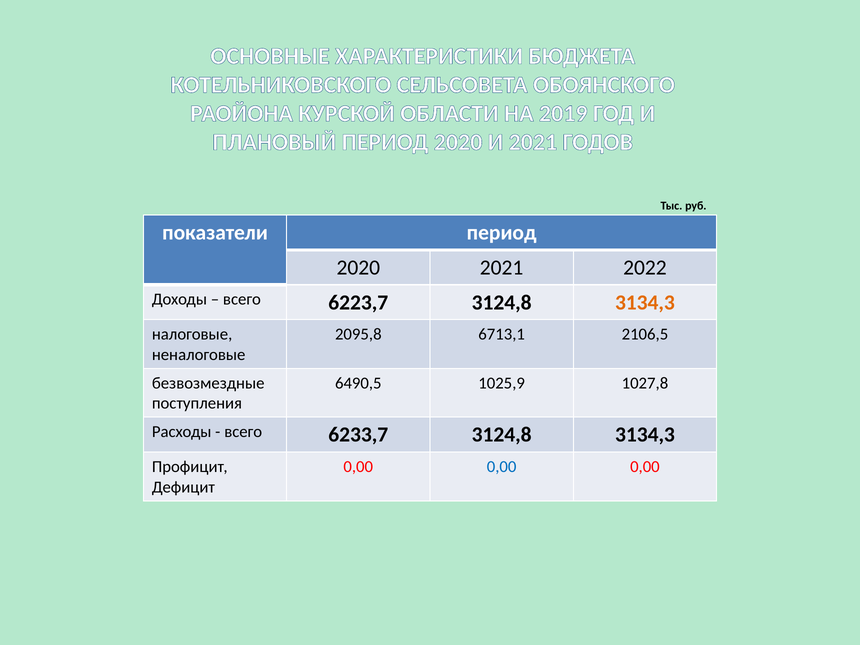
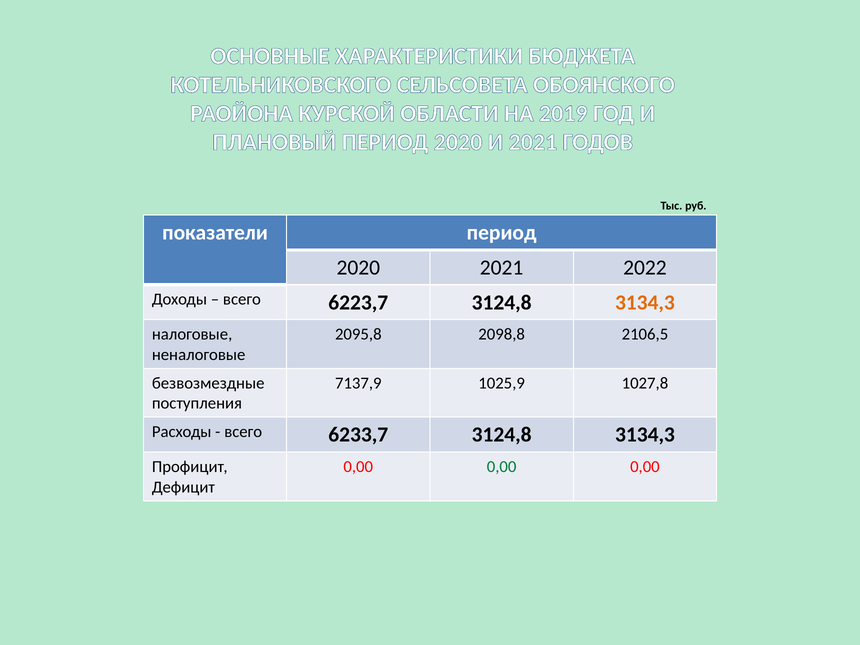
6713,1: 6713,1 -> 2098,8 (502, 334)
6490,5: 6490,5 -> 7137,9 (358, 383)
0,00 colour: blue -> green (502, 467)
